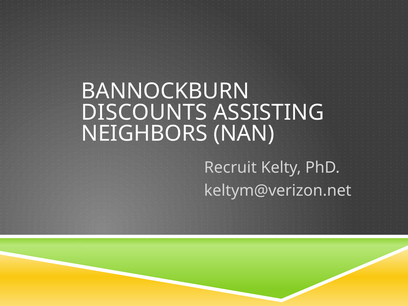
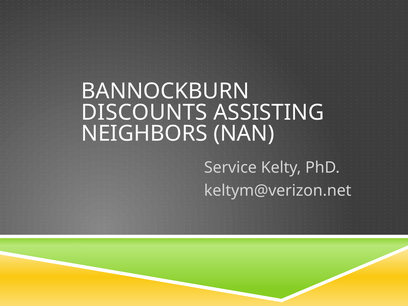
Recruit: Recruit -> Service (230, 168)
